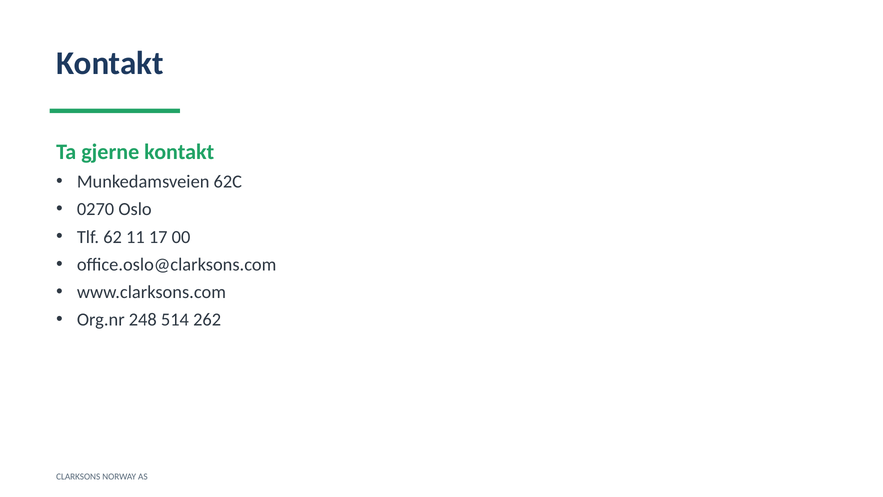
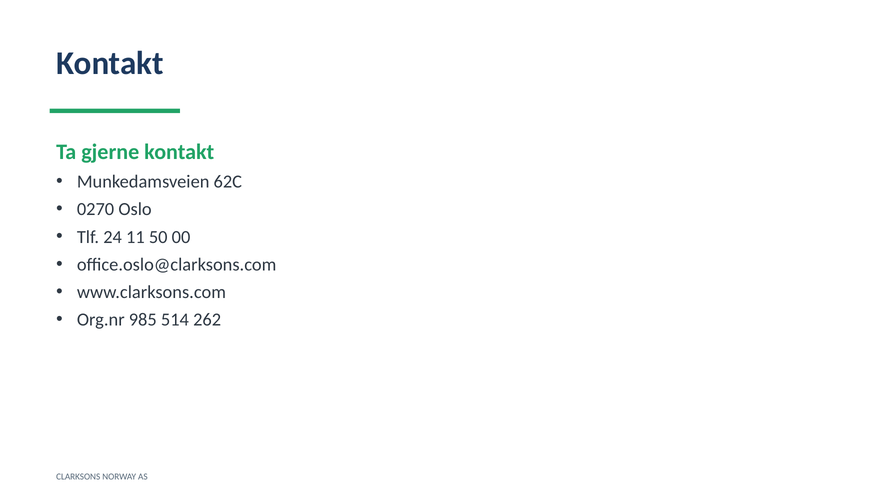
62: 62 -> 24 (113, 237)
17: 17 -> 50 (158, 237)
248: 248 -> 985 (143, 320)
